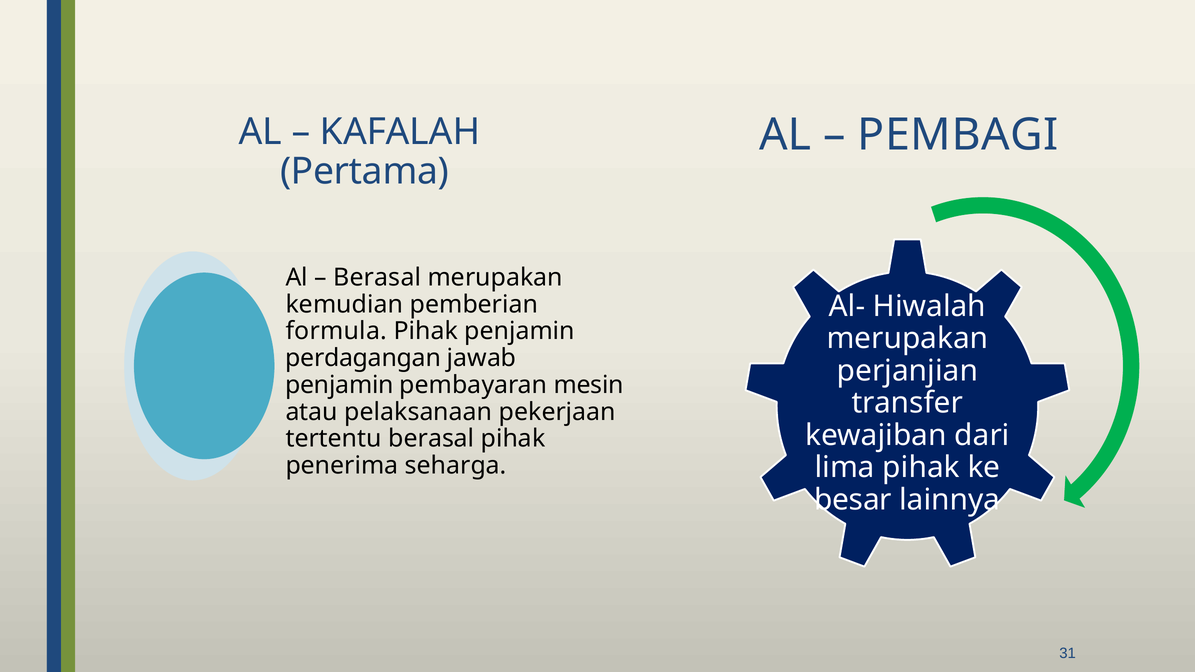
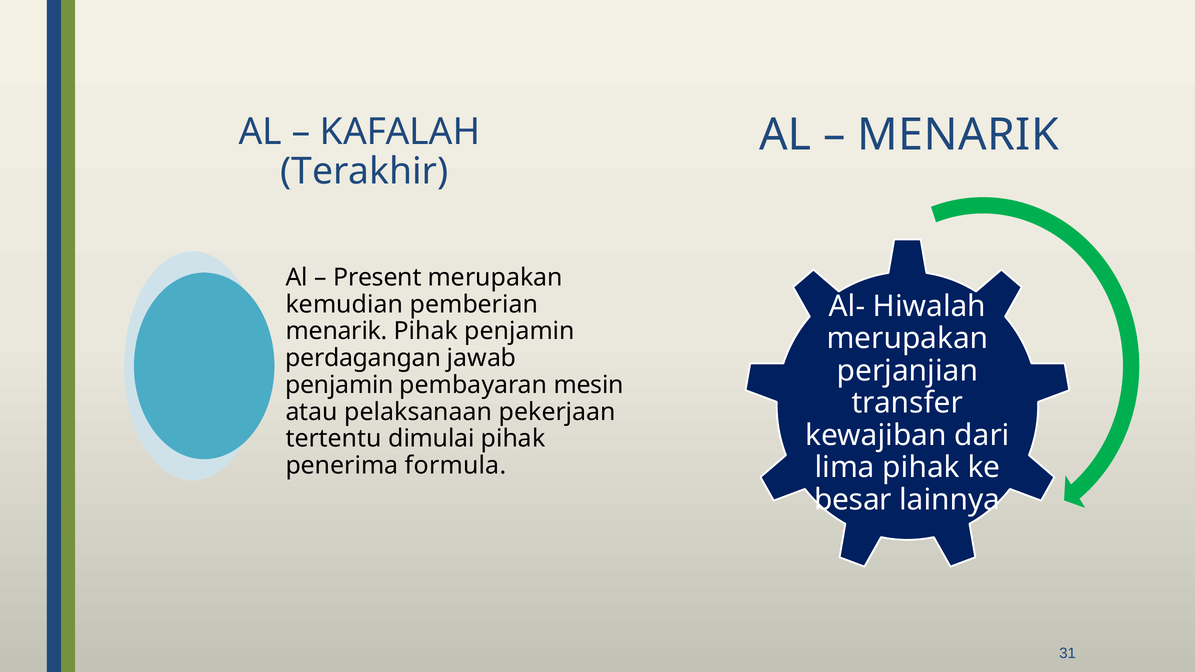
PEMBAGI: PEMBAGI -> MENARIK (958, 135)
Pertama: Pertama -> Terakhir (364, 172)
Berasal: Berasal -> Present (377, 277)
formula: formula -> menarik (337, 331)
tertentu berasal: berasal -> dimulai (431, 439)
seharga: seharga -> formula (456, 466)
